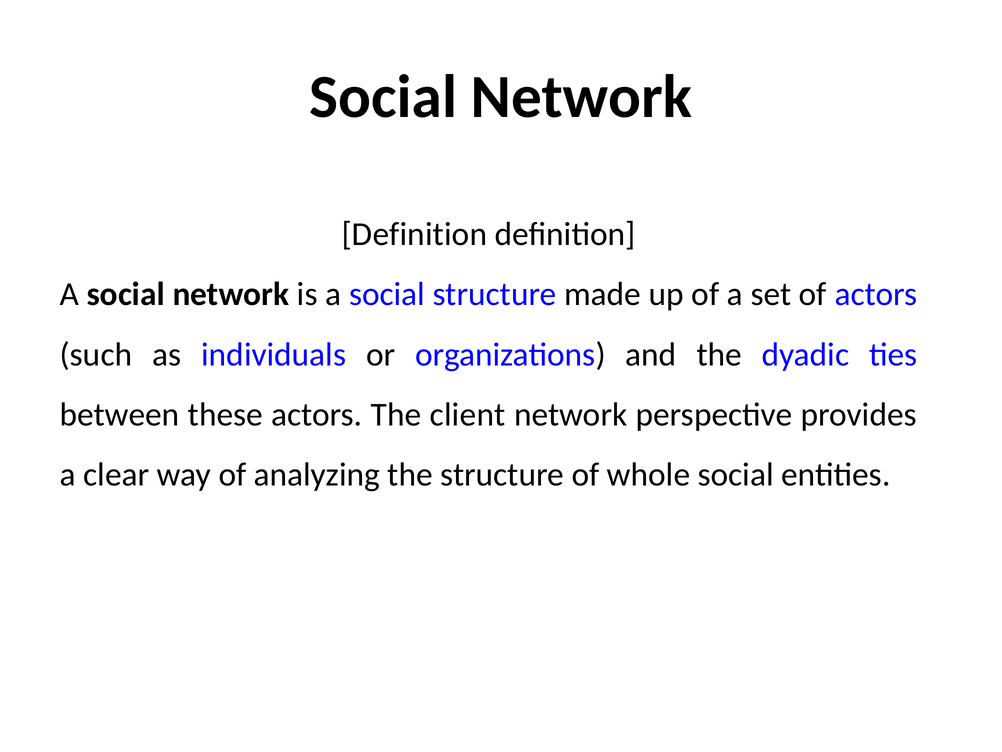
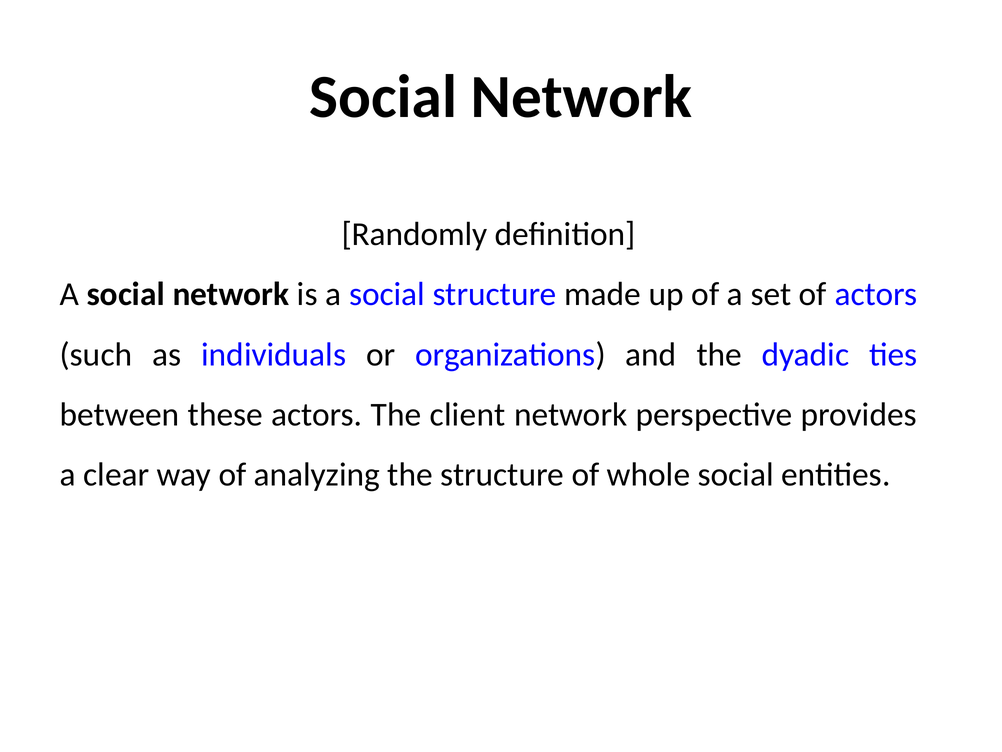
Definition: Definition -> Randomly (414, 234)
